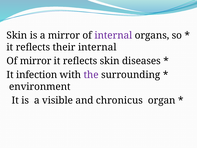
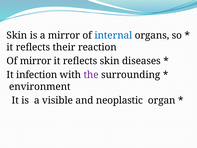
internal colour: purple -> blue (113, 35)
their internal: internal -> reaction (97, 47)
chronicus: chronicus -> neoplastic (119, 100)
